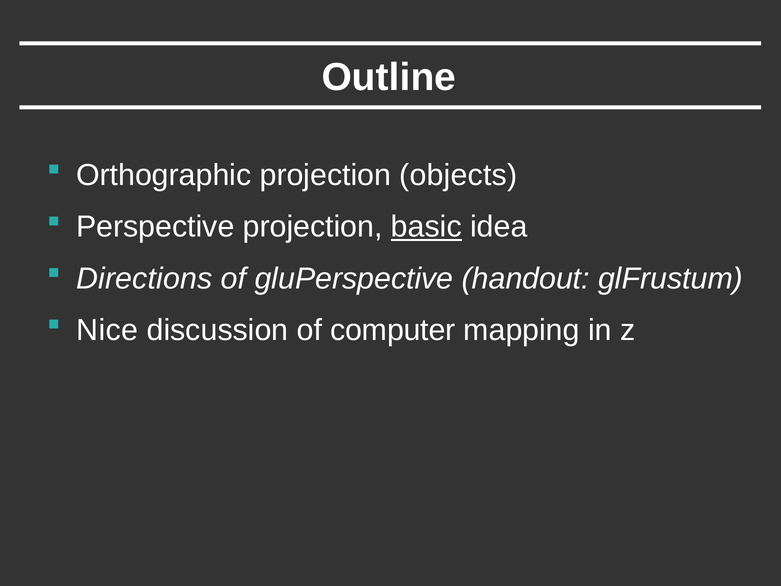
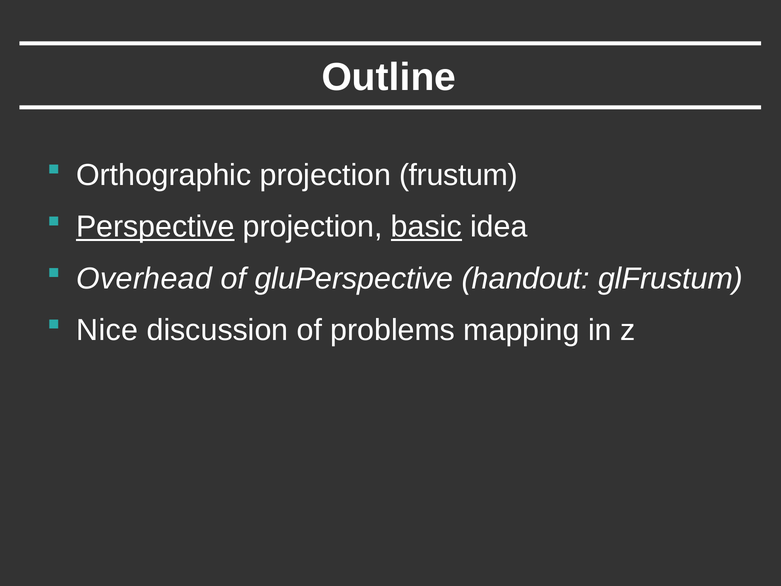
objects: objects -> frustum (459, 175)
Perspective underline: none -> present (155, 227)
Directions: Directions -> Overhead (144, 278)
computer: computer -> problems (393, 330)
